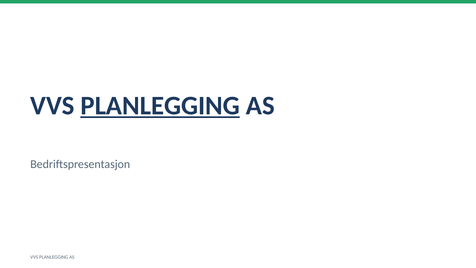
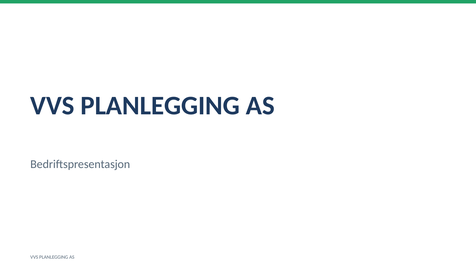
PLANLEGGING underline: present -> none (160, 106)
